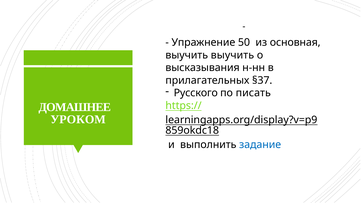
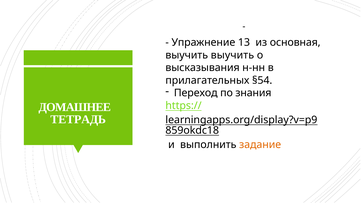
50: 50 -> 13 (244, 42)
§37: §37 -> §54 (262, 80)
Русского: Русского -> Переход (196, 93)
писать: писать -> знания (253, 93)
УРОКОМ: УРОКОМ -> ТЕТРАДЬ (78, 119)
задание colour: blue -> orange (260, 145)
